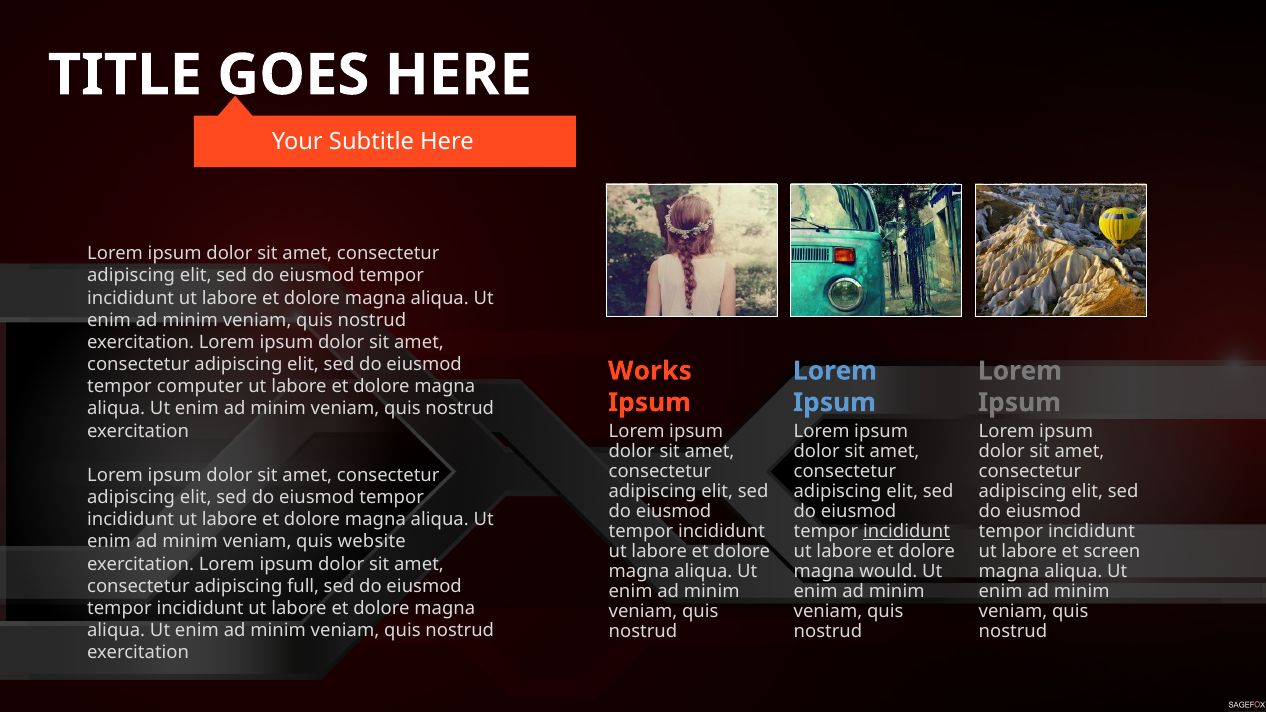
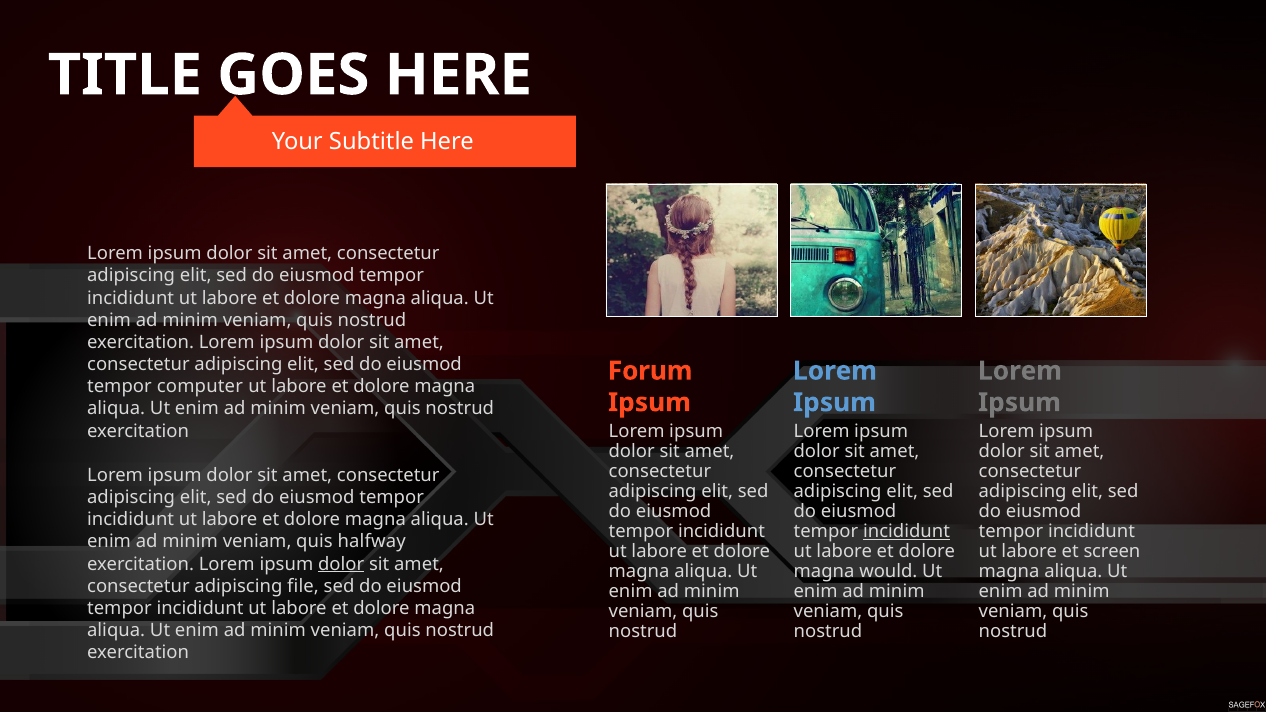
Works: Works -> Forum (650, 371)
website: website -> halfway (372, 542)
dolor underline: none -> present (341, 564)
full: full -> file (303, 586)
